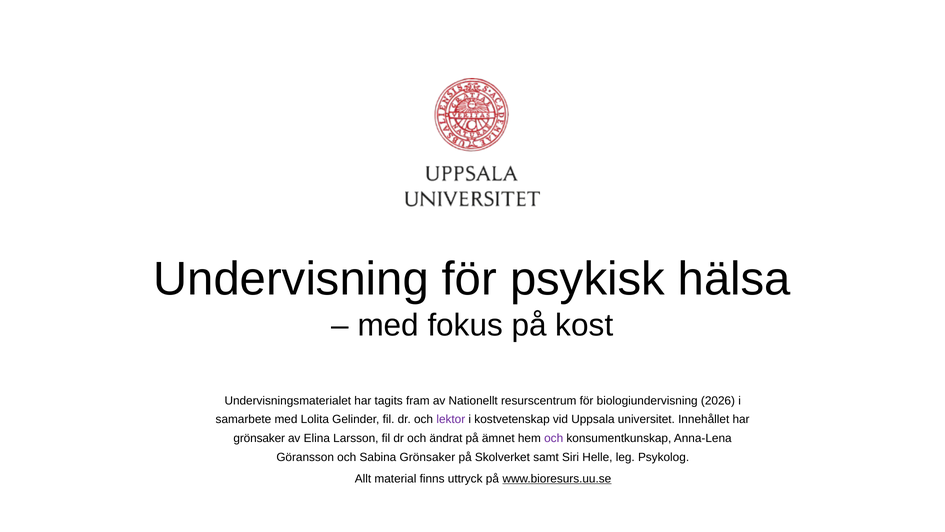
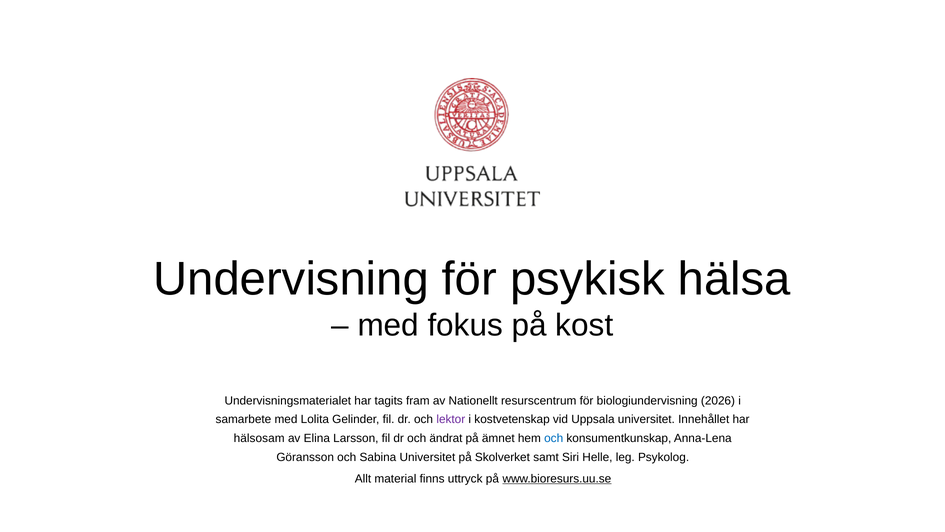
grönsaker: grönsaker -> hälsosam (259, 438)
och colour: purple -> blue (554, 438)
Sabina Grönsaker: Grönsaker -> Universitet (427, 457)
